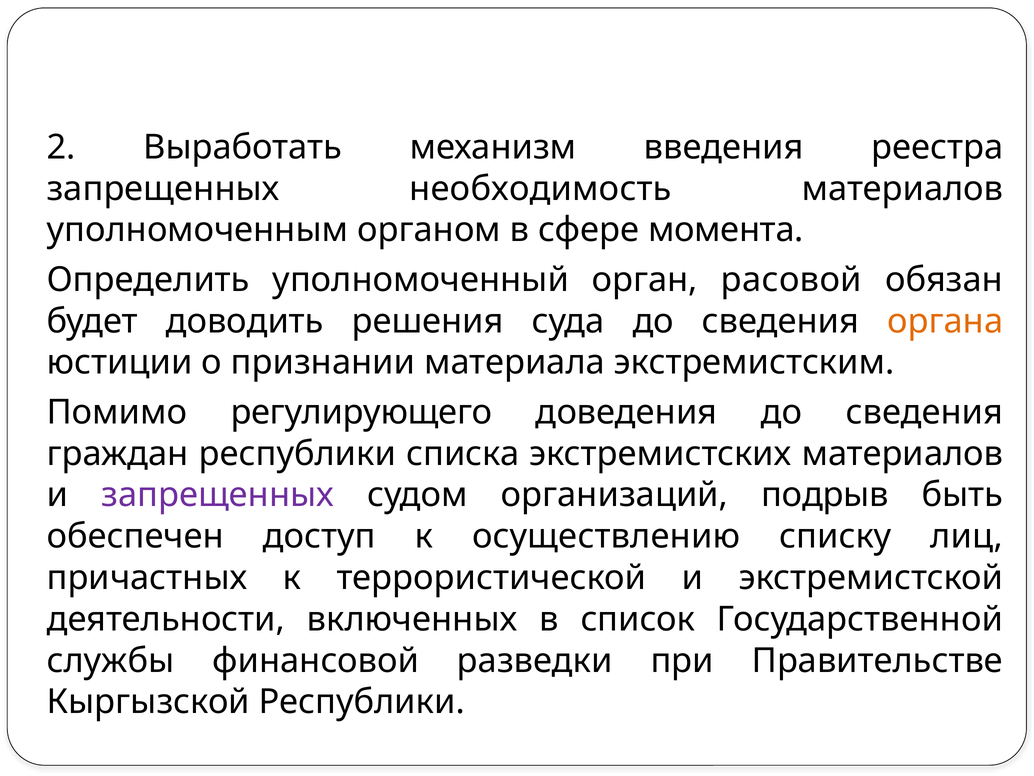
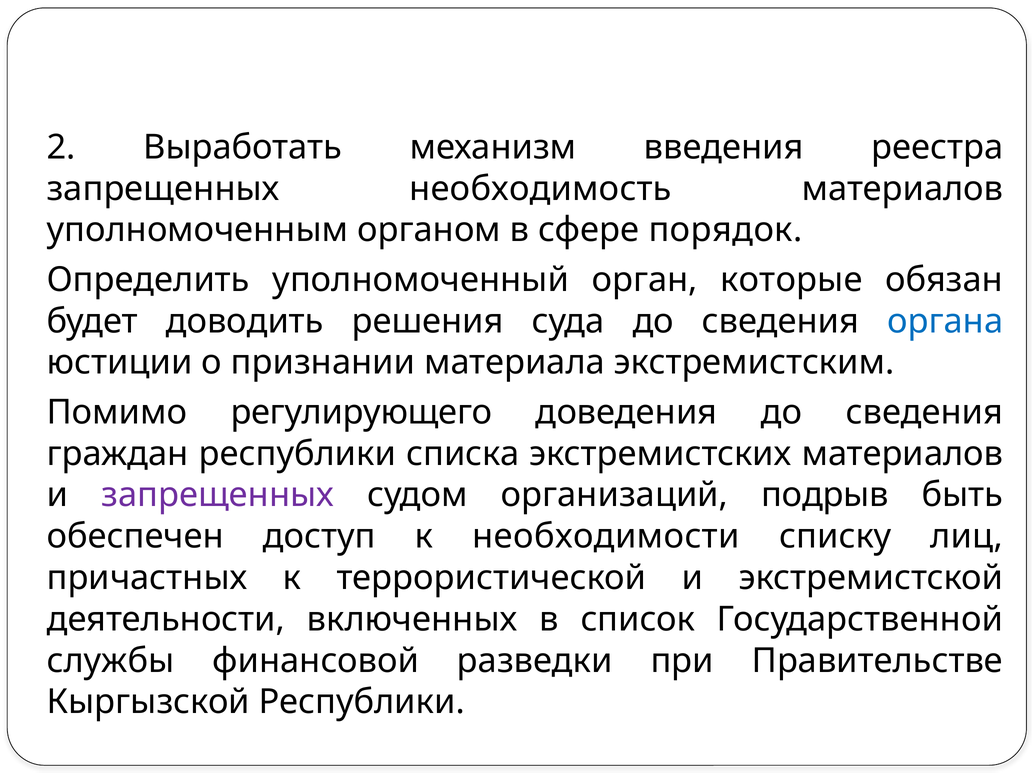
момента: момента -> порядок (726, 230)
расовой: расовой -> которые (791, 280)
органа colour: orange -> blue (945, 321)
осуществлению: осуществлению -> необходимости (606, 536)
